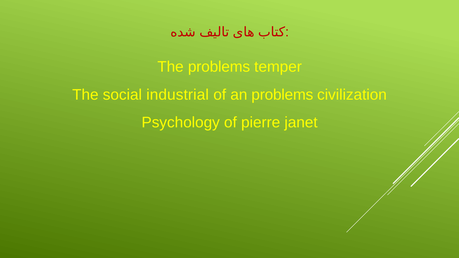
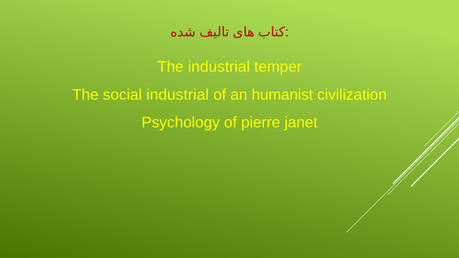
The problems: problems -> industrial (219, 67)
an problems: problems -> humanist (282, 95)
